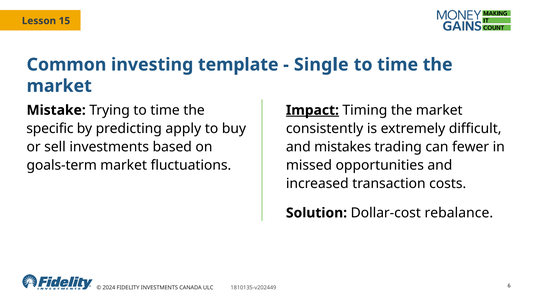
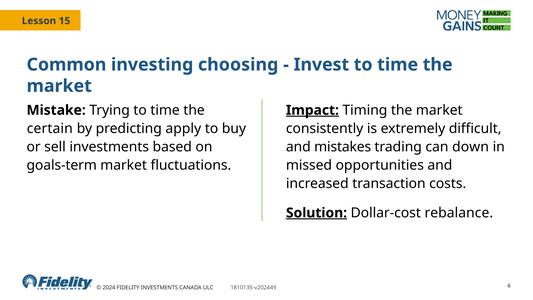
template: template -> choosing (238, 65)
Single: Single -> Invest (321, 65)
specific: specific -> certain (50, 128)
fewer: fewer -> down (471, 147)
Solution underline: none -> present (317, 213)
